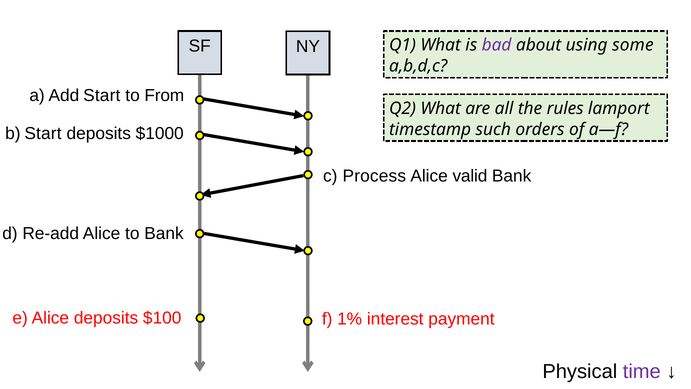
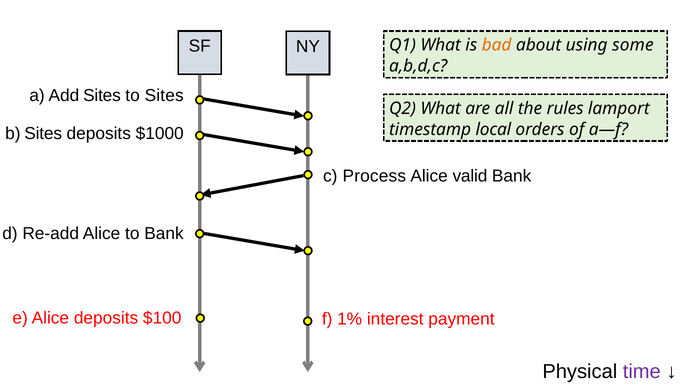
bad colour: purple -> orange (497, 45)
Add Start: Start -> Sites (102, 95)
to From: From -> Sites (164, 95)
such: such -> local (493, 129)
b Start: Start -> Sites (43, 133)
